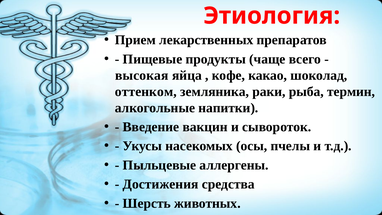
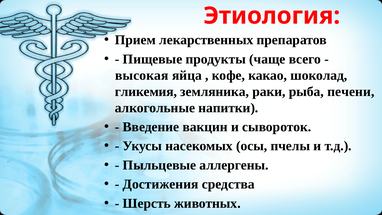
оттенком: оттенком -> гликемия (146, 92)
термин: термин -> печени (351, 92)
